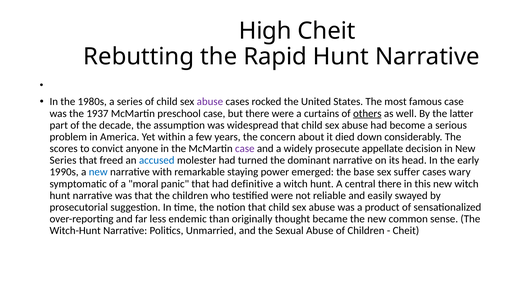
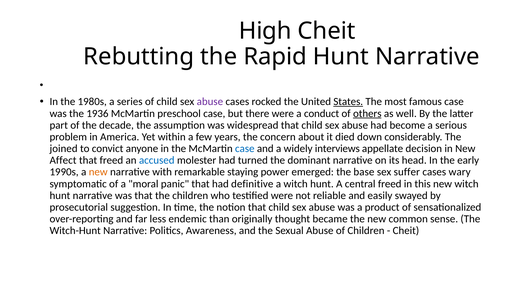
States underline: none -> present (348, 102)
1937: 1937 -> 1936 (97, 114)
curtains: curtains -> conduct (322, 114)
scores: scores -> joined (64, 149)
case colour: purple -> blue (245, 149)
prosecute: prosecute -> interviews (337, 149)
Series: Series -> Affect (63, 161)
new colour: blue -> orange (98, 172)
central there: there -> freed (390, 184)
Unmarried: Unmarried -> Awareness (211, 231)
